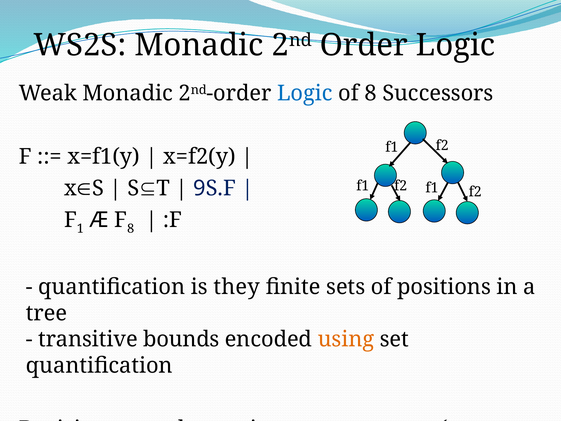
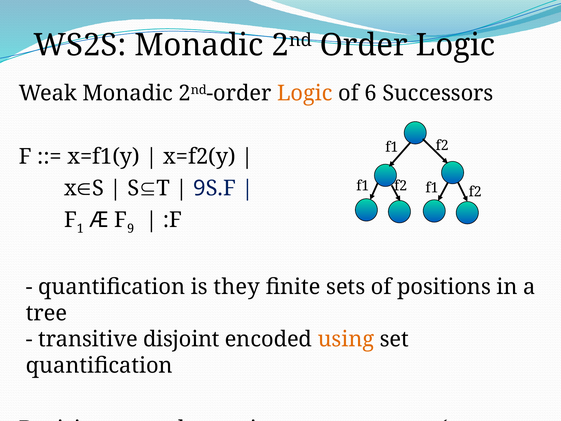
Logic colour: blue -> orange (305, 93)
of 8: 8 -> 6 (371, 93)
F 8: 8 -> 9 (131, 228)
bounds: bounds -> disjoint (181, 339)
